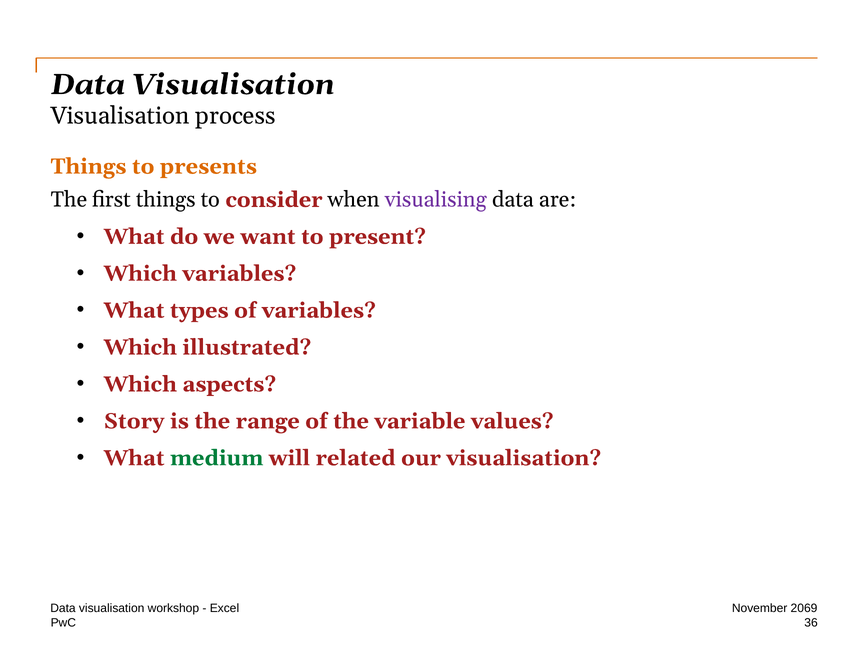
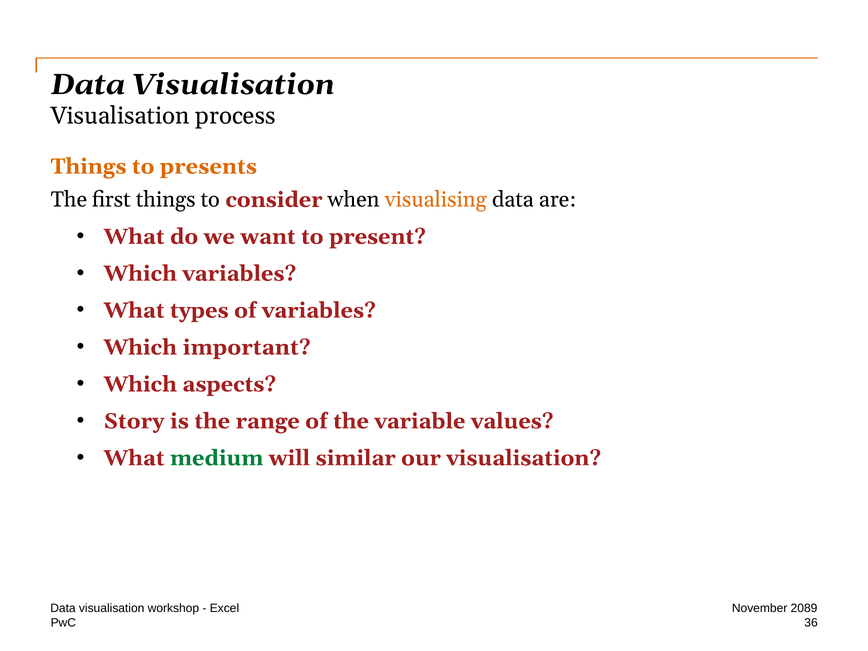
visualising colour: purple -> orange (436, 200)
illustrated: illustrated -> important (247, 347)
related: related -> similar (356, 458)
2069: 2069 -> 2089 (804, 608)
